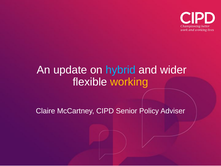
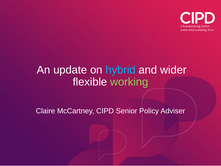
working colour: yellow -> light green (129, 82)
